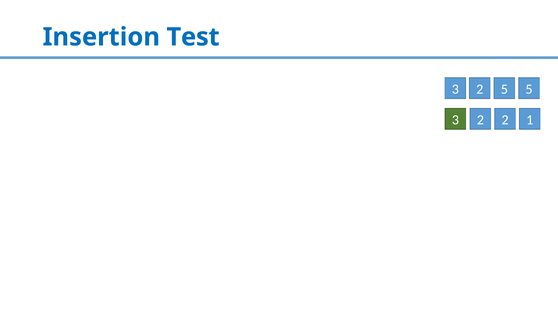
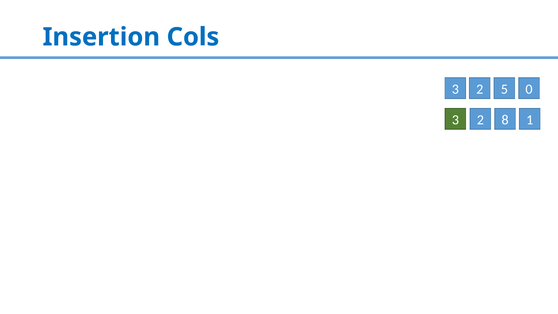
Test: Test -> Cols (193, 37)
5 5: 5 -> 0 (529, 89)
2 2: 2 -> 8 (505, 120)
